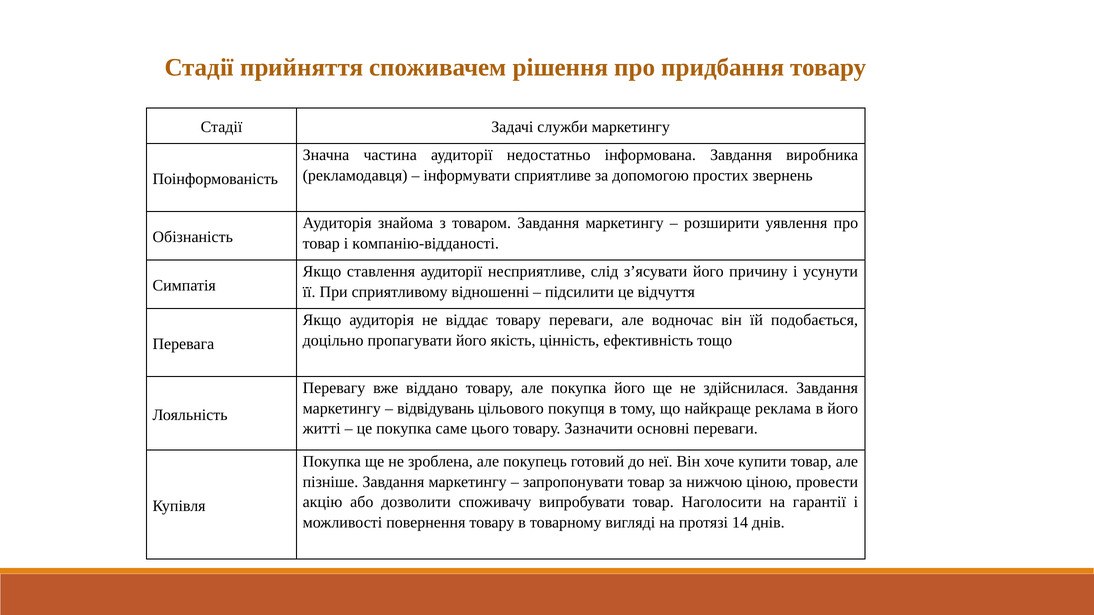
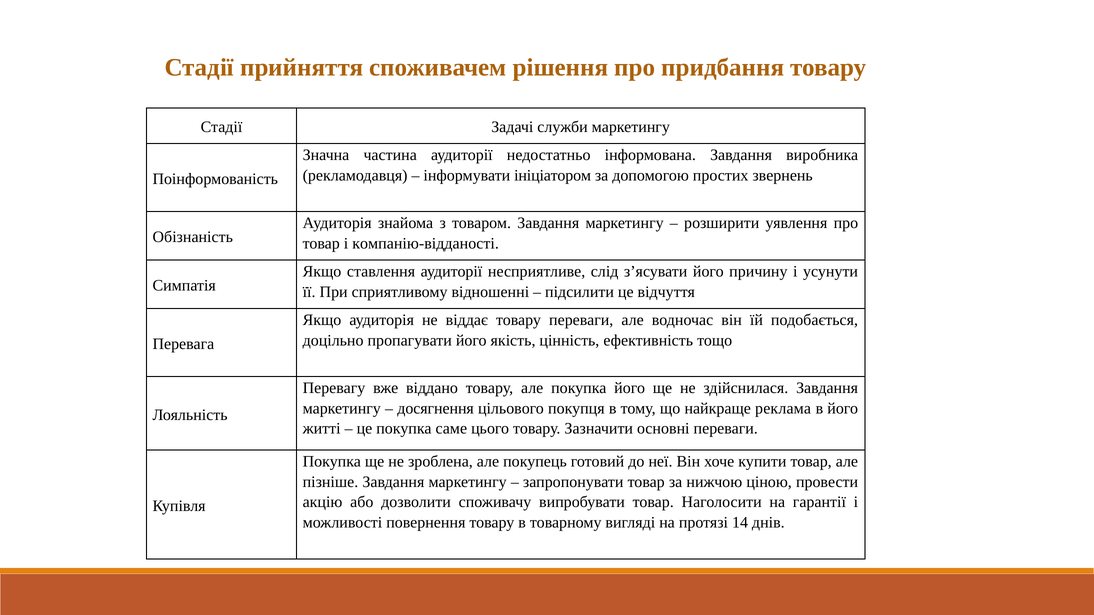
сприятливе: сприятливе -> ініціатором (553, 175)
відвідувань: відвідувань -> досягнення (436, 409)
